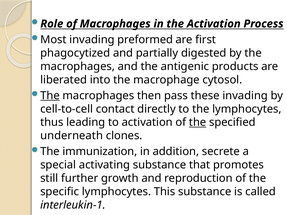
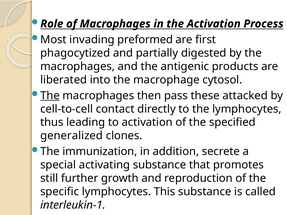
these invading: invading -> attacked (245, 96)
the underline: present -> none (198, 122)
underneath: underneath -> generalized (72, 136)
